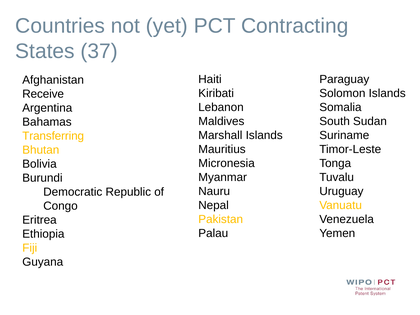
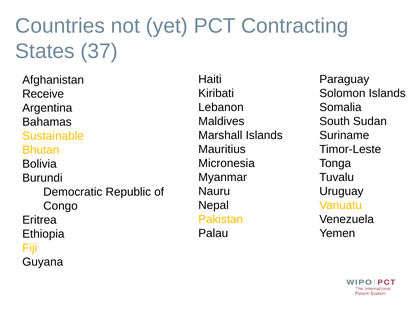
Transferring: Transferring -> Sustainable (53, 136)
